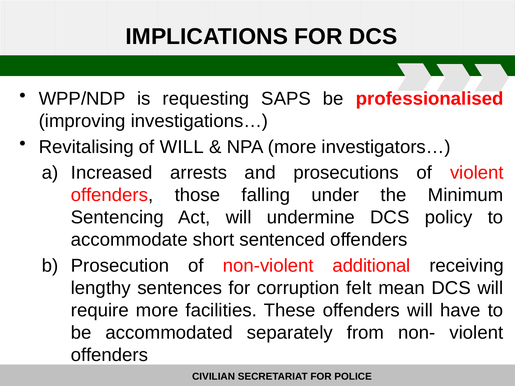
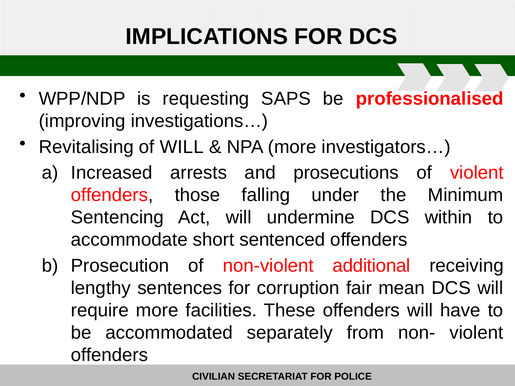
policy: policy -> within (449, 218)
felt: felt -> fair (359, 288)
